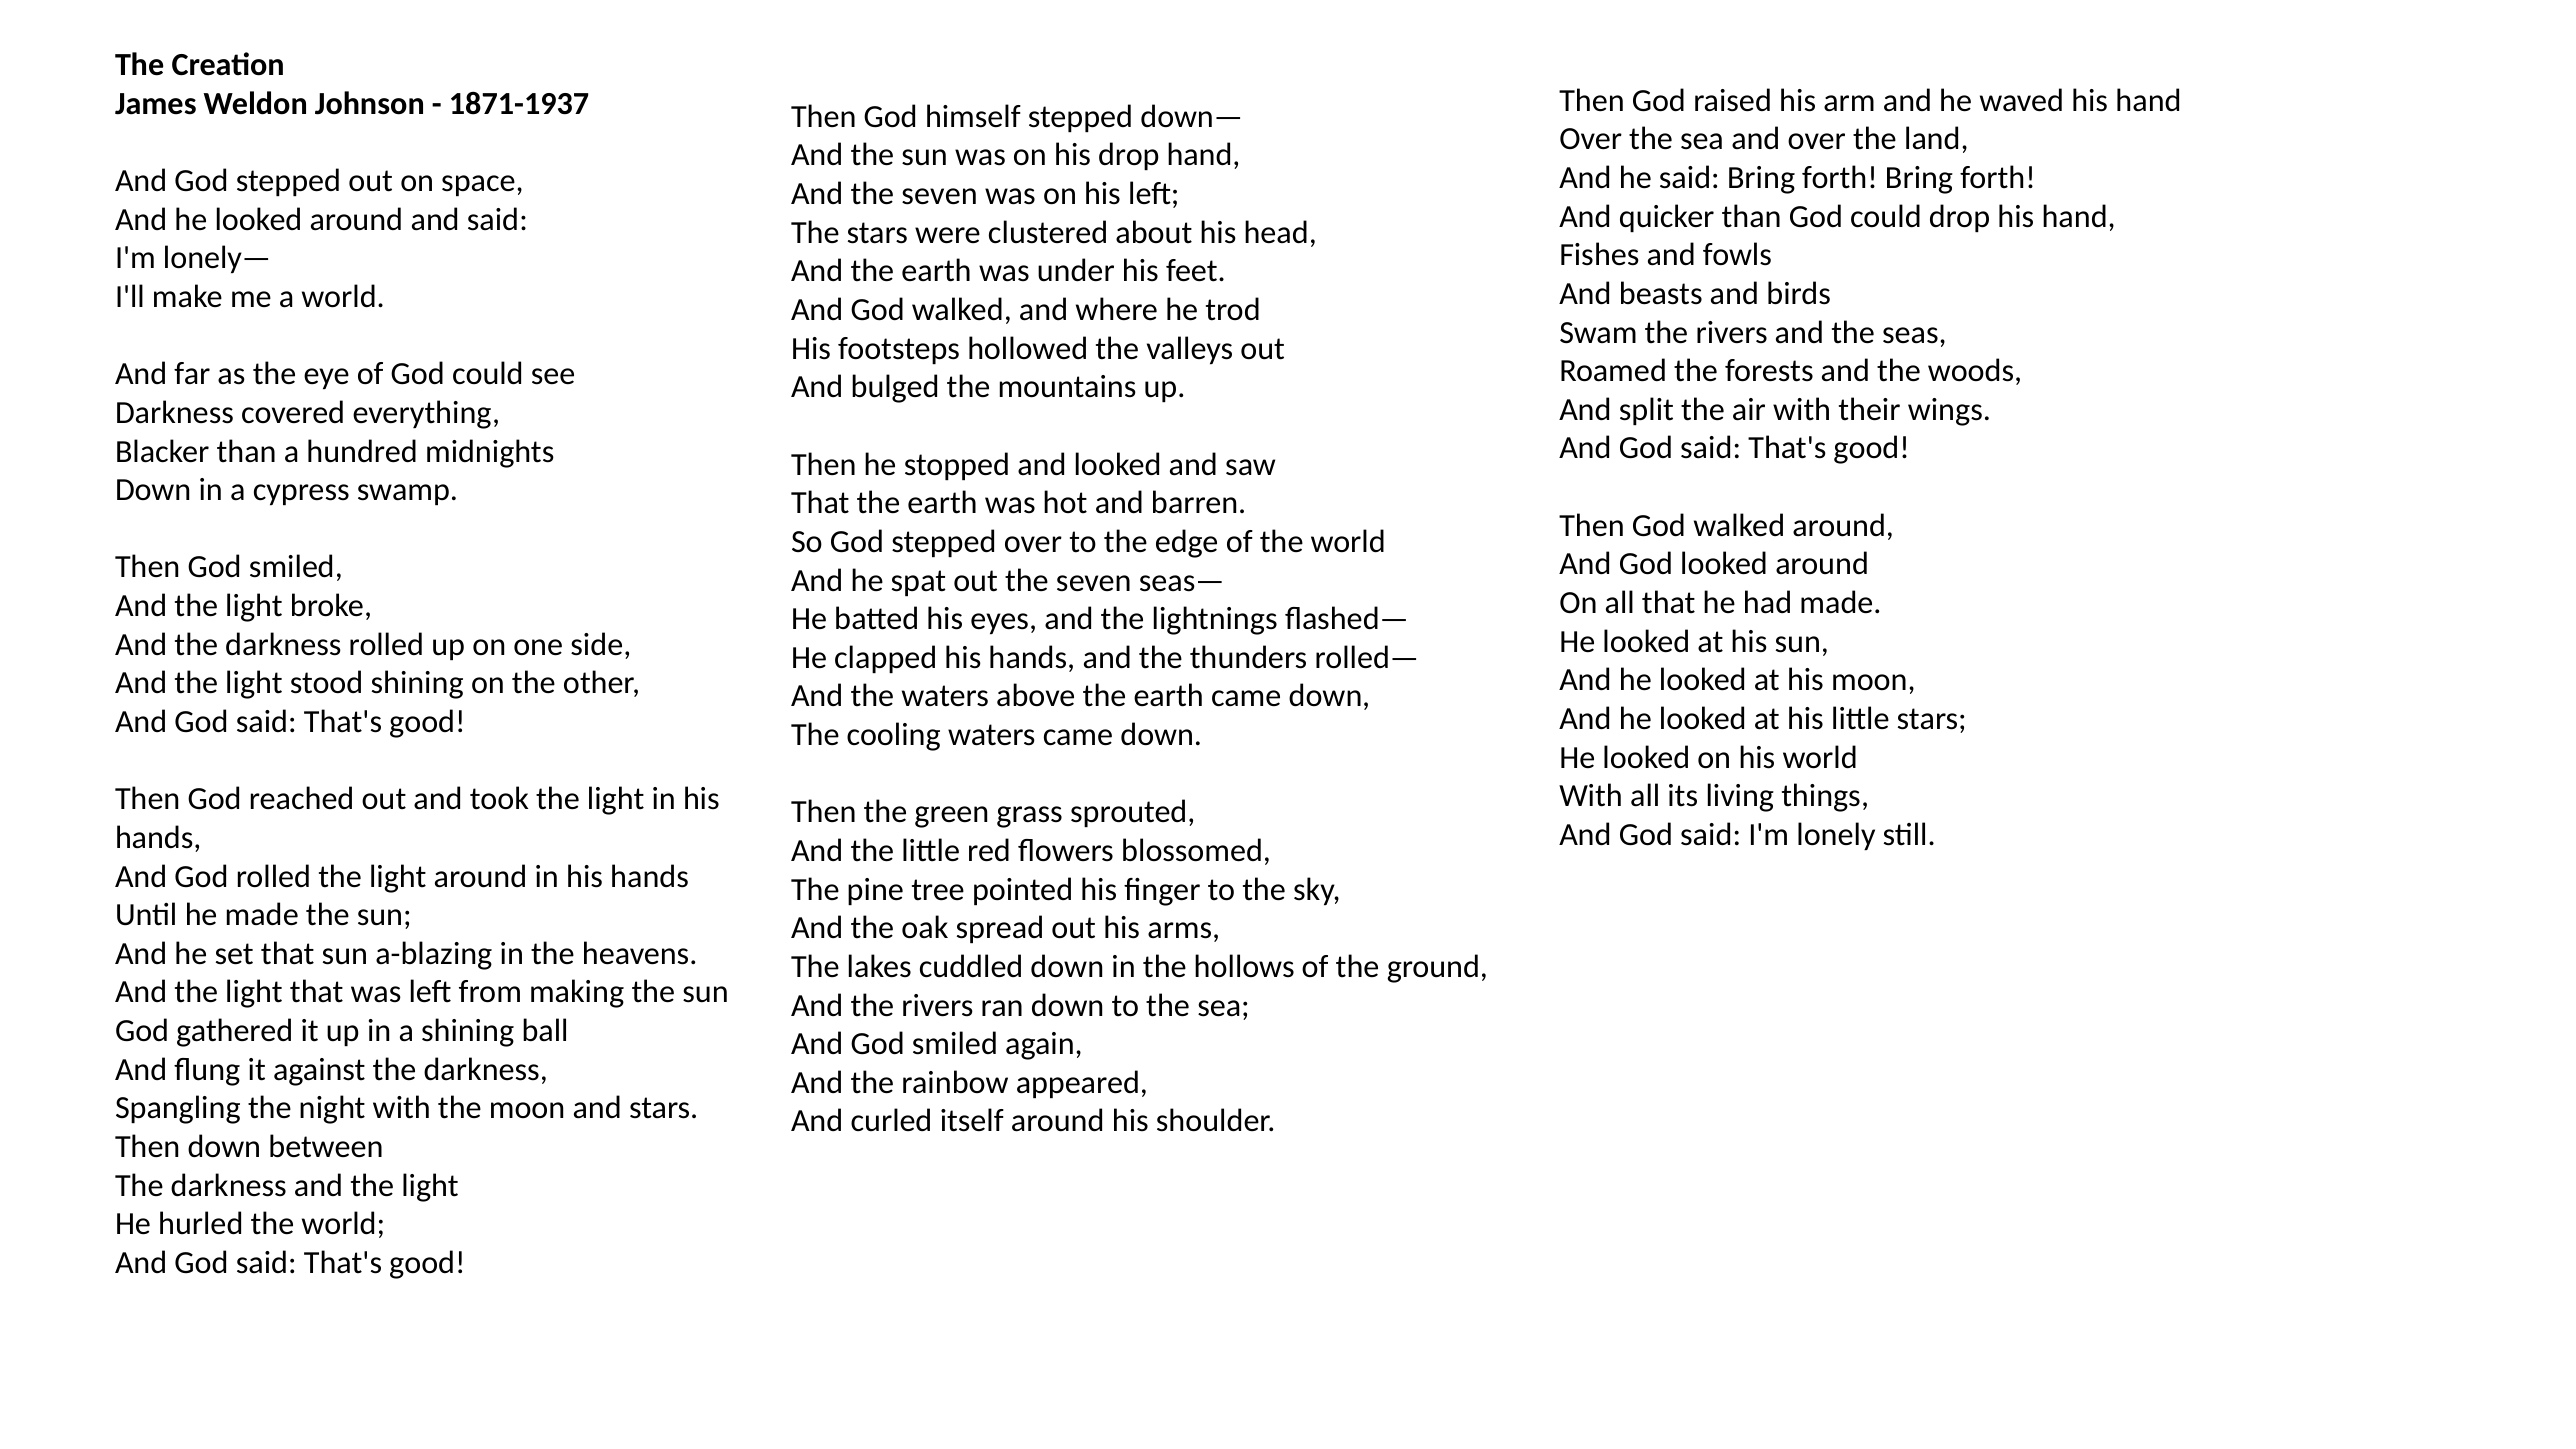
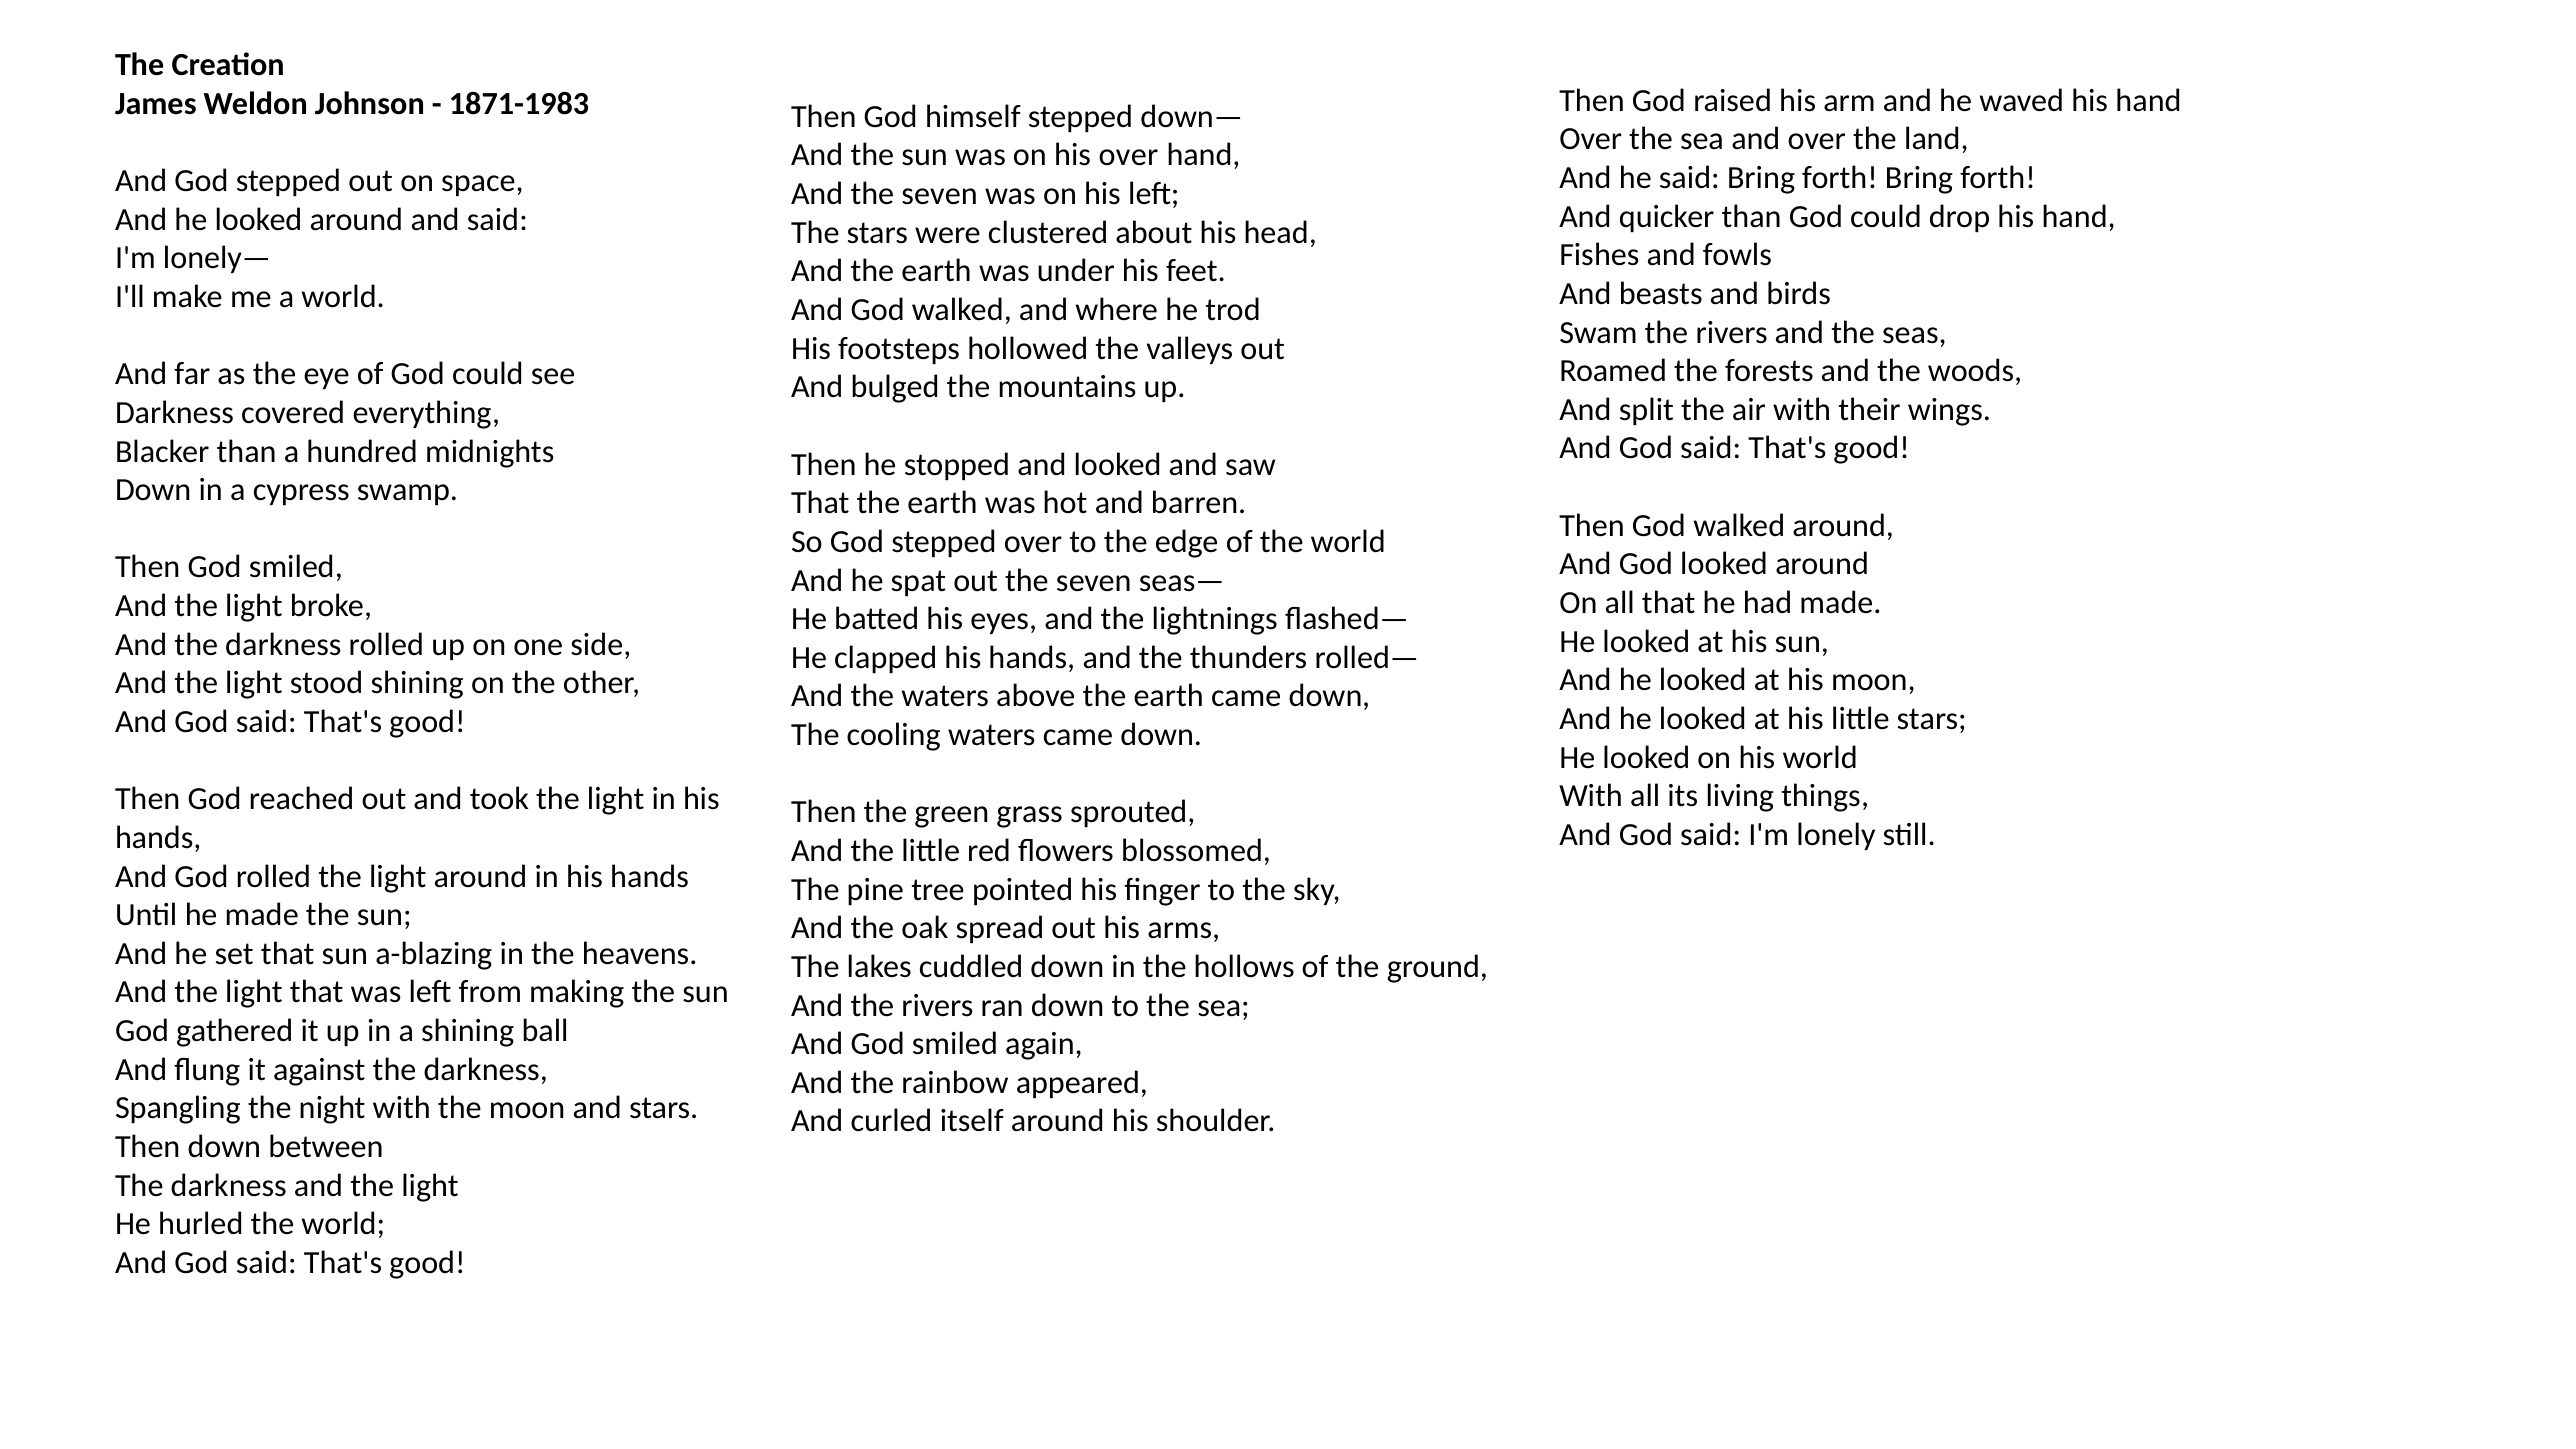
1871-1937: 1871-1937 -> 1871-1983 (519, 104)
his drop: drop -> over (1129, 155)
